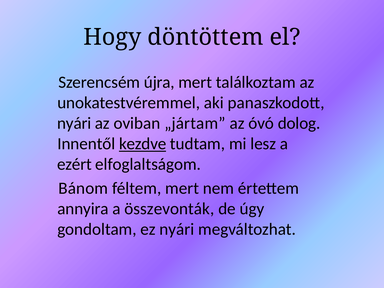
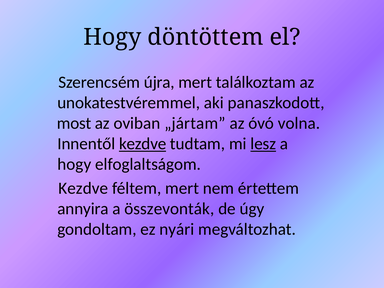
nyári: nyári -> most (74, 123)
dolog: dolog -> volna (299, 123)
lesz underline: none -> present (263, 144)
ezért: ezért -> hogy (74, 164)
Bánom: Bánom -> Kezdve (83, 188)
